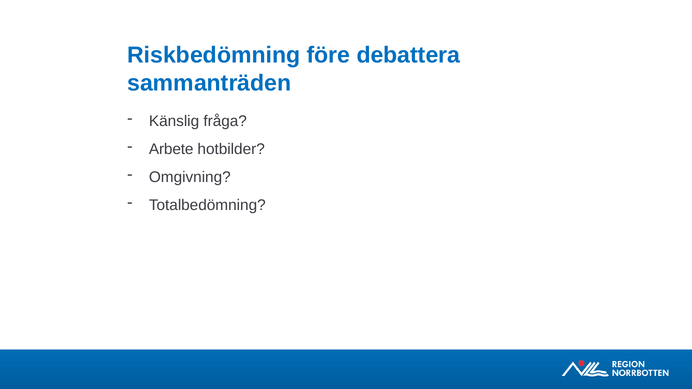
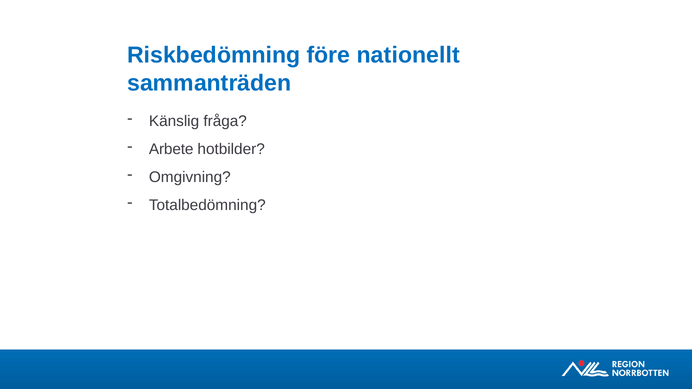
debattera: debattera -> nationellt (408, 55)
